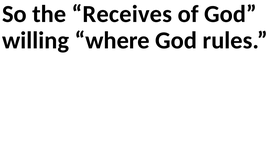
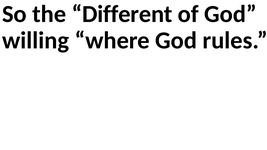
Receives: Receives -> Different (122, 14)
